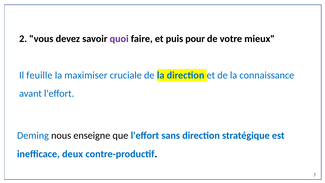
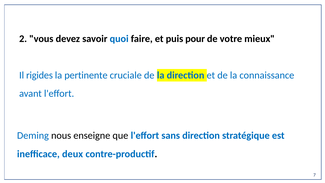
quoi colour: purple -> blue (119, 39)
feuille: feuille -> rigides (40, 75)
maximiser: maximiser -> pertinente (86, 75)
